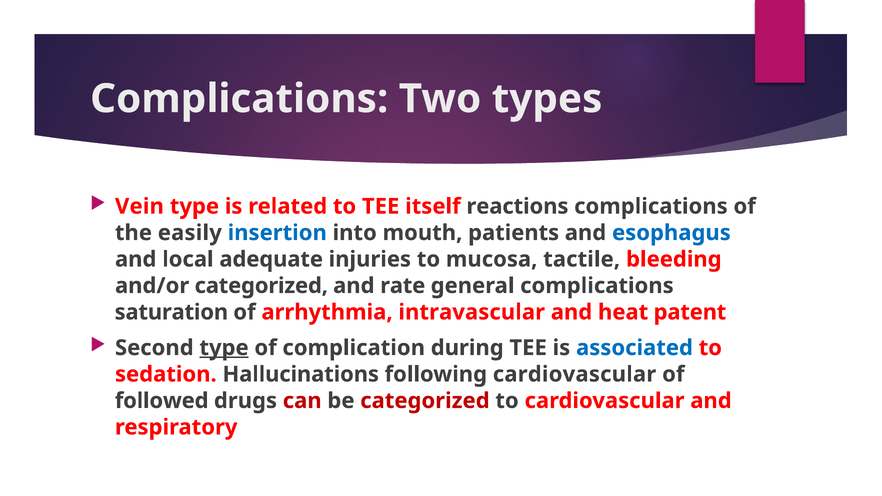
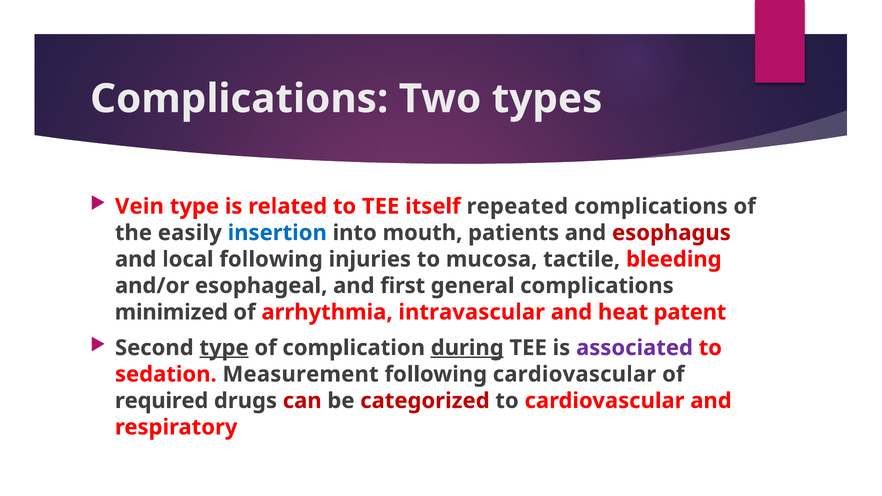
reactions: reactions -> repeated (517, 206)
esophagus colour: blue -> red (671, 233)
local adequate: adequate -> following (271, 259)
and/or categorized: categorized -> esophageal (261, 286)
rate: rate -> first (403, 286)
saturation: saturation -> minimized (171, 312)
during underline: none -> present (467, 348)
associated colour: blue -> purple (634, 348)
Hallucinations: Hallucinations -> Measurement (301, 374)
followed: followed -> required (162, 401)
